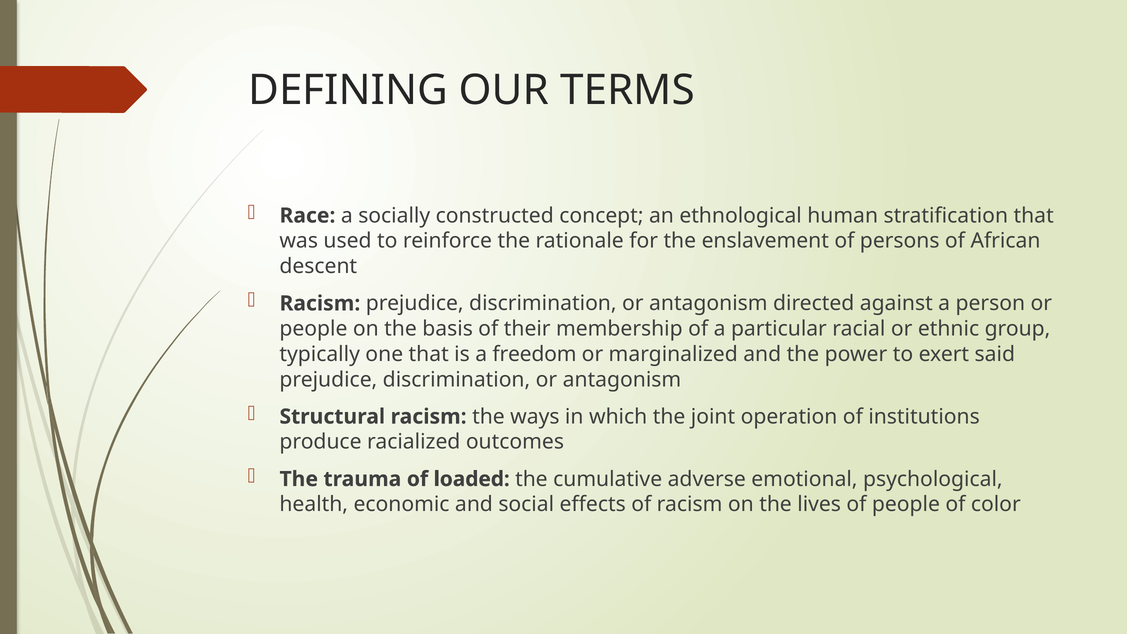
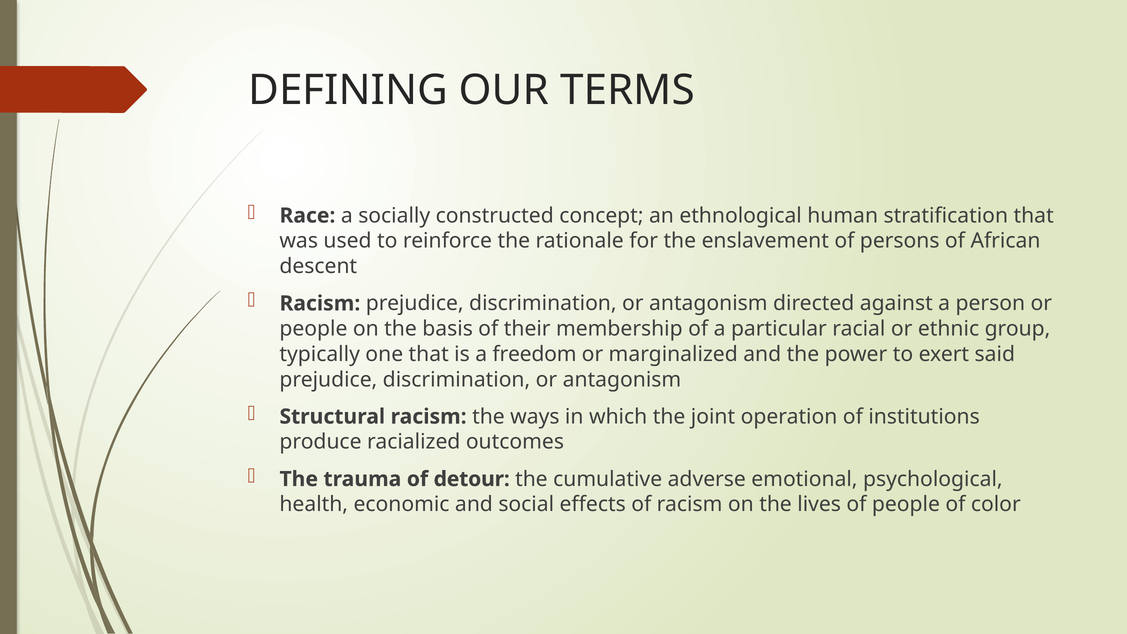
loaded: loaded -> detour (472, 479)
